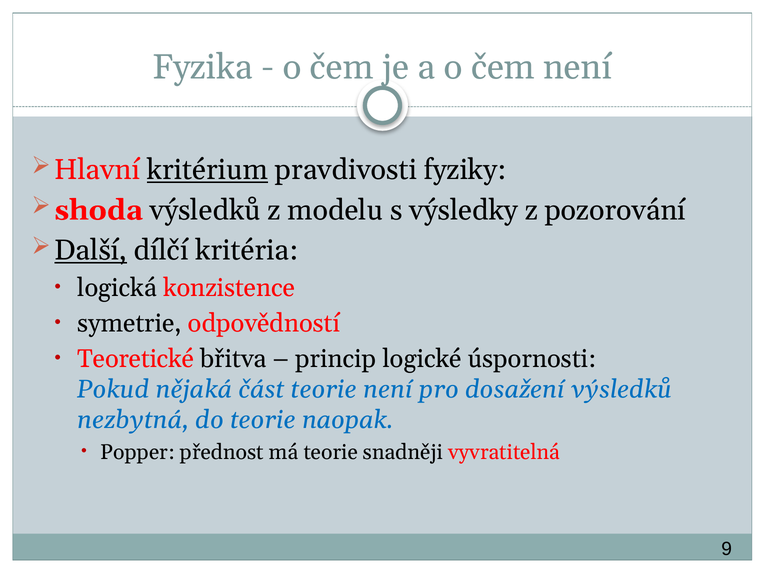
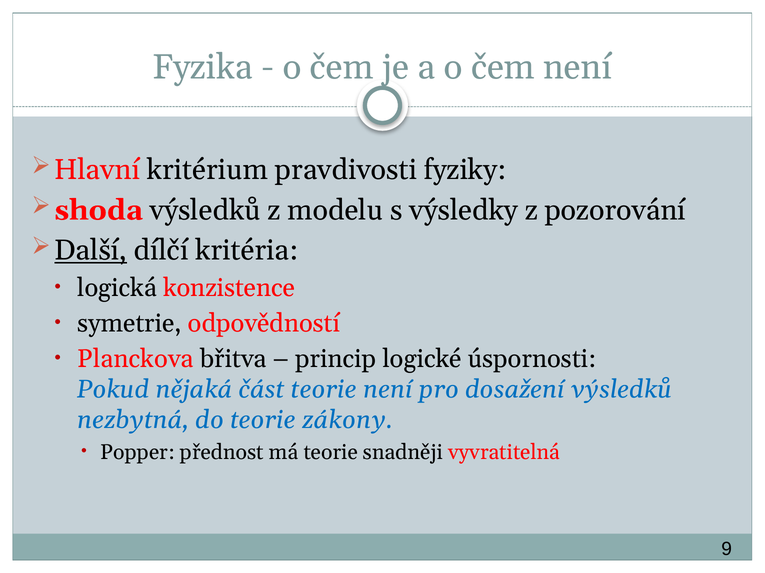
kritérium underline: present -> none (207, 170)
Teoretické: Teoretické -> Planckova (136, 359)
naopak: naopak -> zákony (348, 421)
